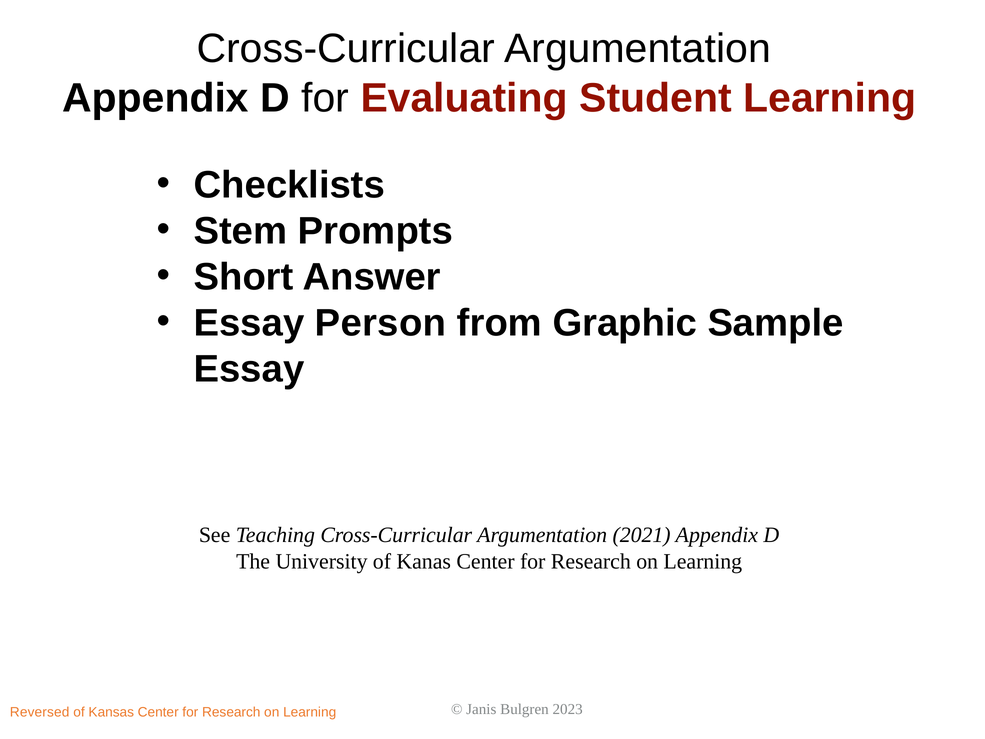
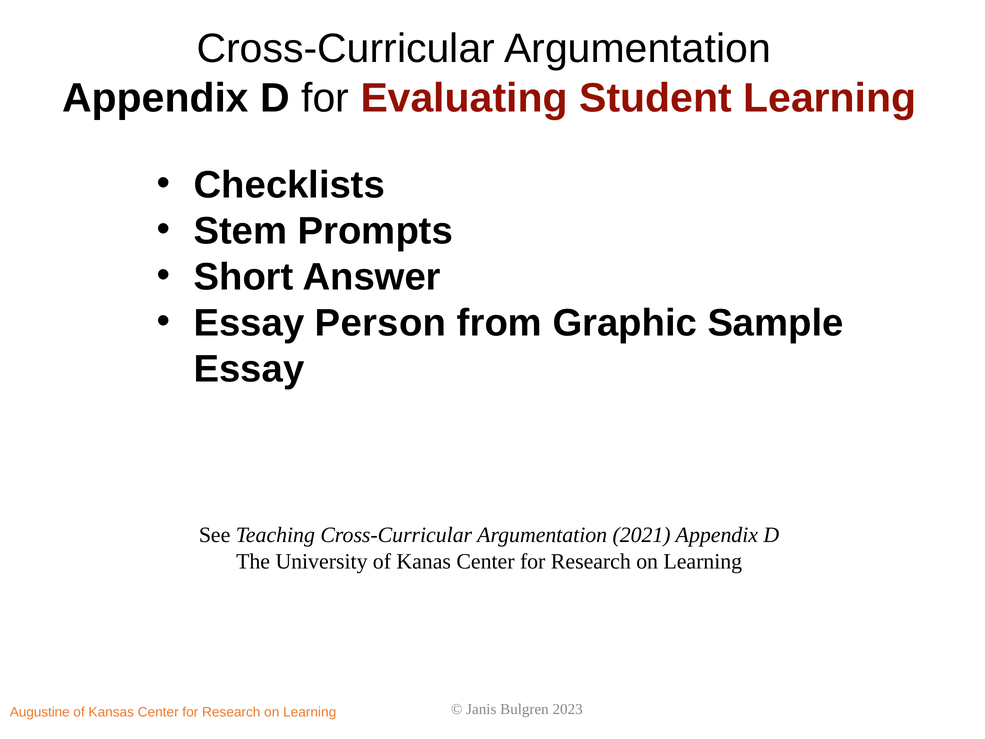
Reversed: Reversed -> Augustine (40, 712)
